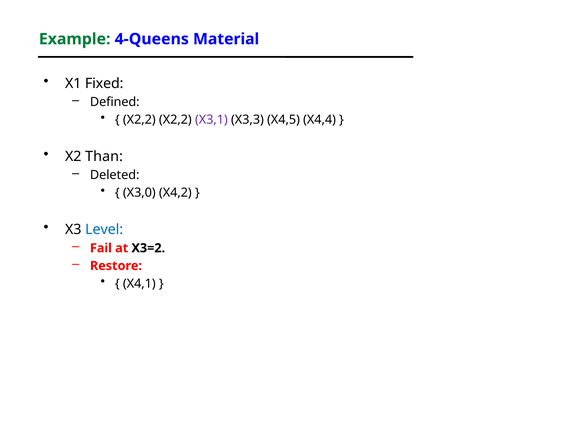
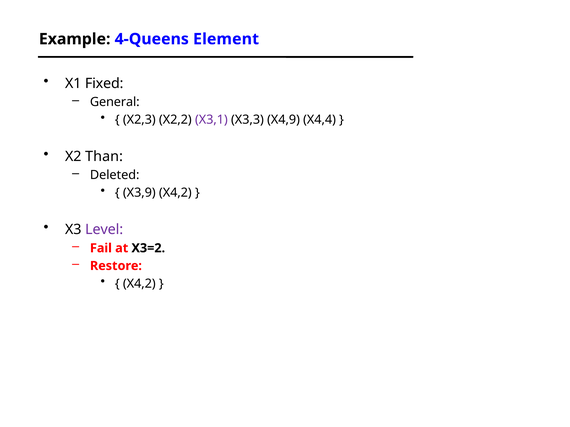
Example colour: green -> black (75, 39)
Material: Material -> Element (226, 39)
Defined: Defined -> General (115, 102)
X2,2: X2,2 -> X2,3 (139, 120)
X4,5: X4,5 -> X4,9 (284, 120)
X3,0: X3,0 -> X3,9 (139, 193)
Level colour: blue -> purple (104, 230)
X4,1: X4,1 -> X4,2 (139, 284)
